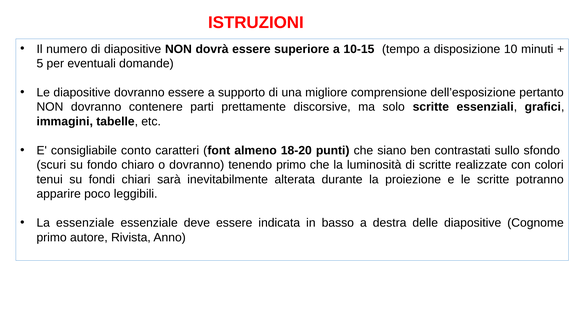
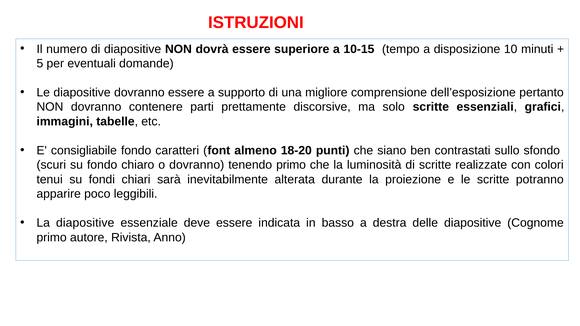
consigliabile conto: conto -> fondo (136, 151)
La essenziale: essenziale -> diapositive (85, 223)
